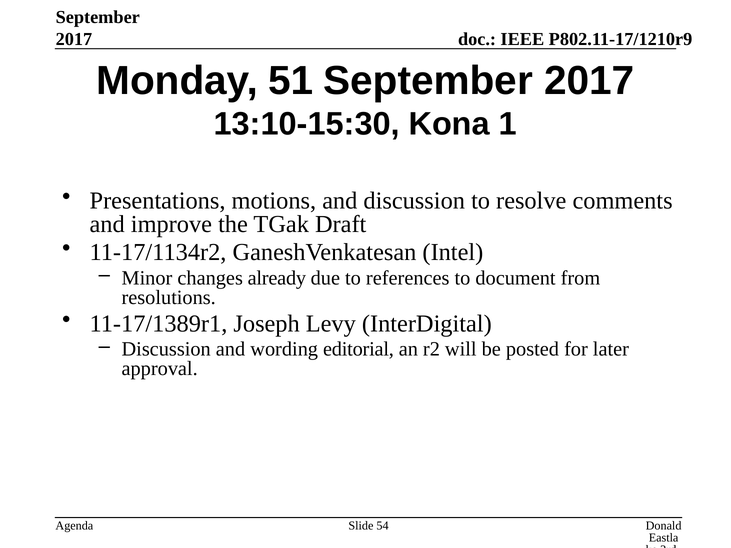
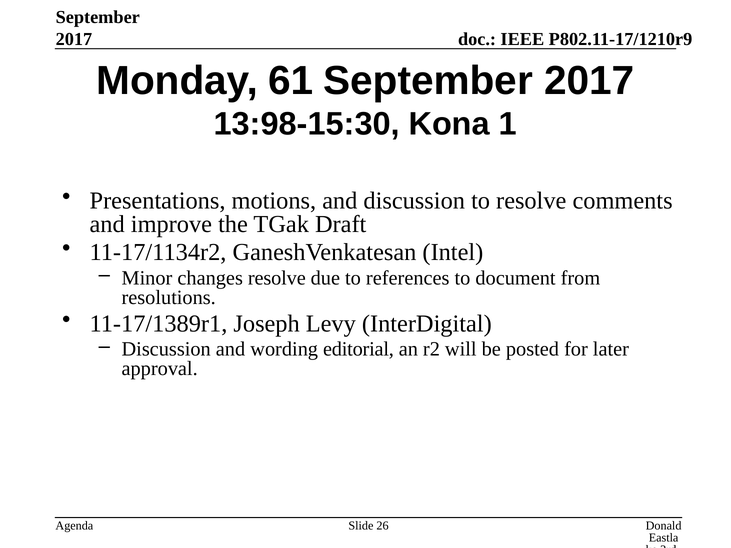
51: 51 -> 61 (291, 81)
13:10-15:30: 13:10-15:30 -> 13:98-15:30 (307, 124)
changes already: already -> resolve (277, 278)
54: 54 -> 26 (383, 526)
